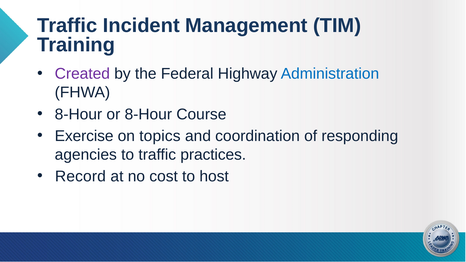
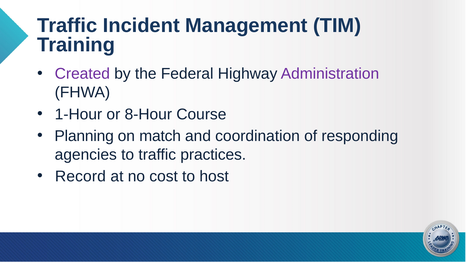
Administration colour: blue -> purple (330, 74)
8-Hour: 8-Hour -> 1-Hour (78, 114)
Exercise: Exercise -> Planning (84, 136)
topics: topics -> match (160, 136)
